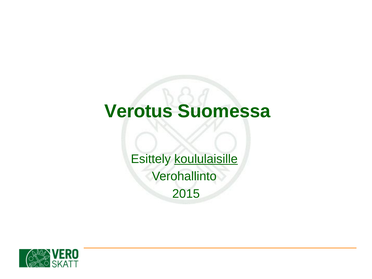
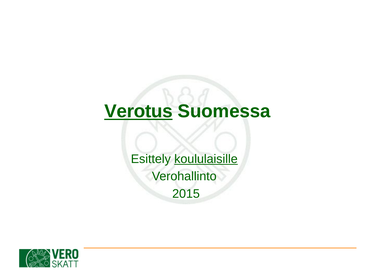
Verotus underline: none -> present (138, 111)
